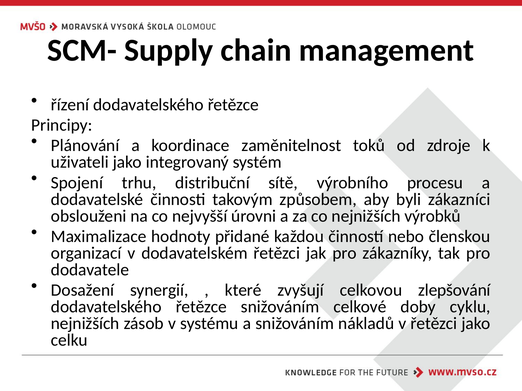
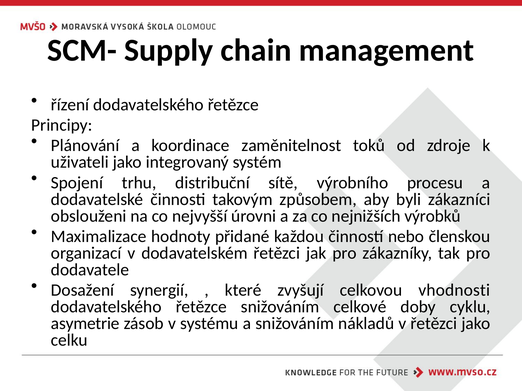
zlepšování: zlepšování -> vhodnosti (454, 291)
nejnižších: nejnižších -> asymetrie (85, 324)
